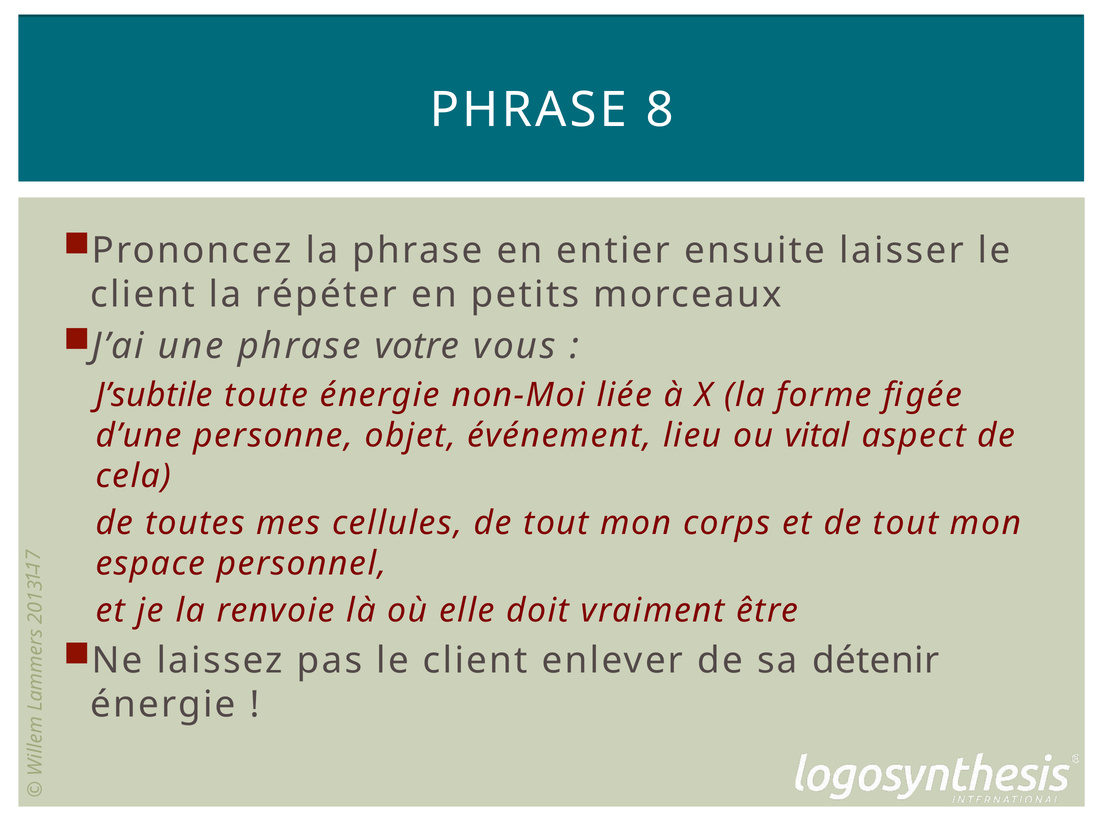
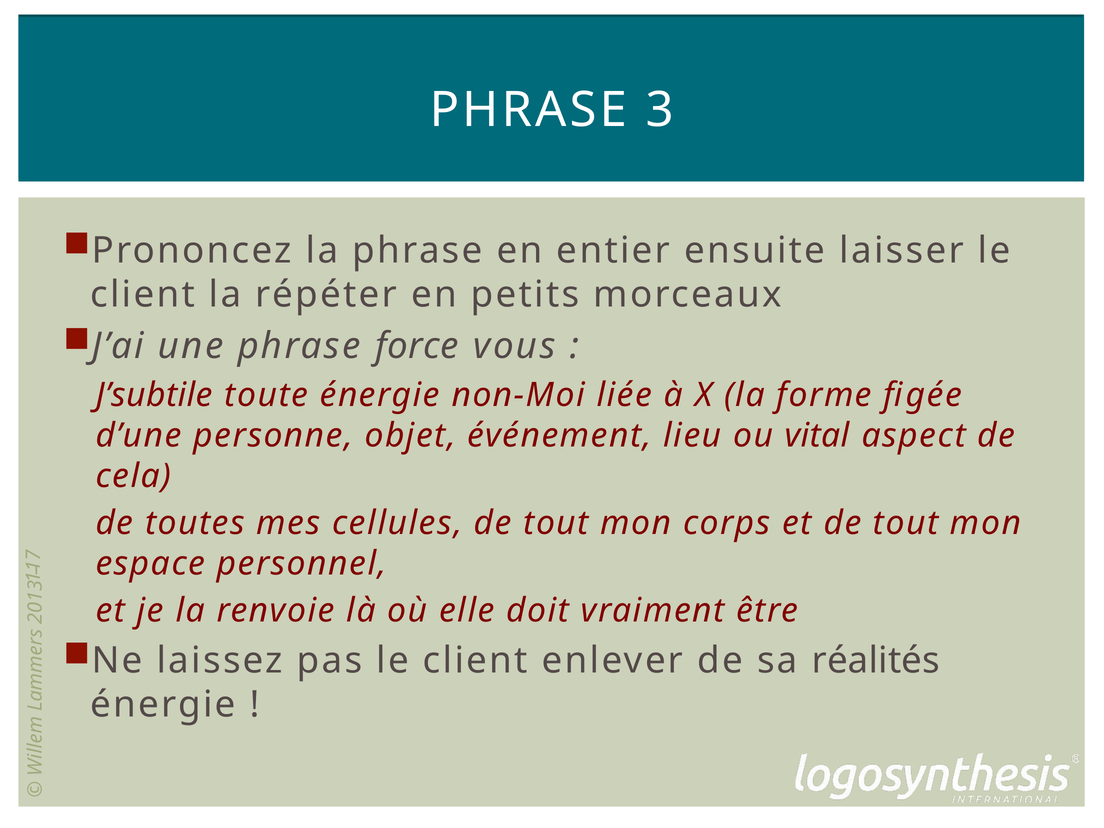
PHRASE 8: 8 -> 3 (660, 110)
votre: votre -> force (417, 346)
détenir: détenir -> réalités (876, 661)
